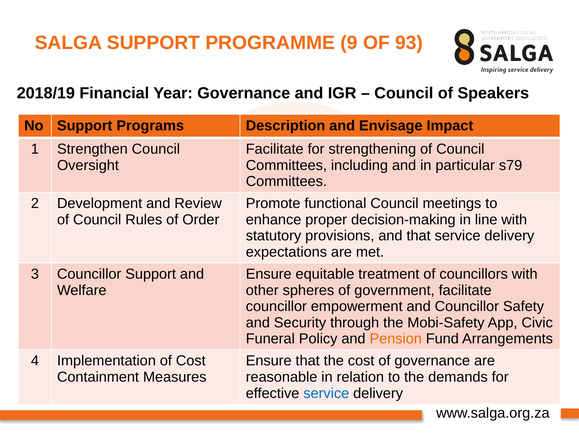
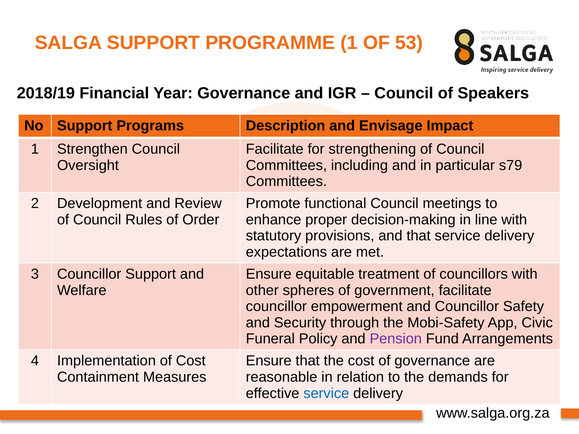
PROGRAMME 9: 9 -> 1 (349, 43)
93: 93 -> 53 (409, 43)
Pension colour: orange -> purple (396, 339)
